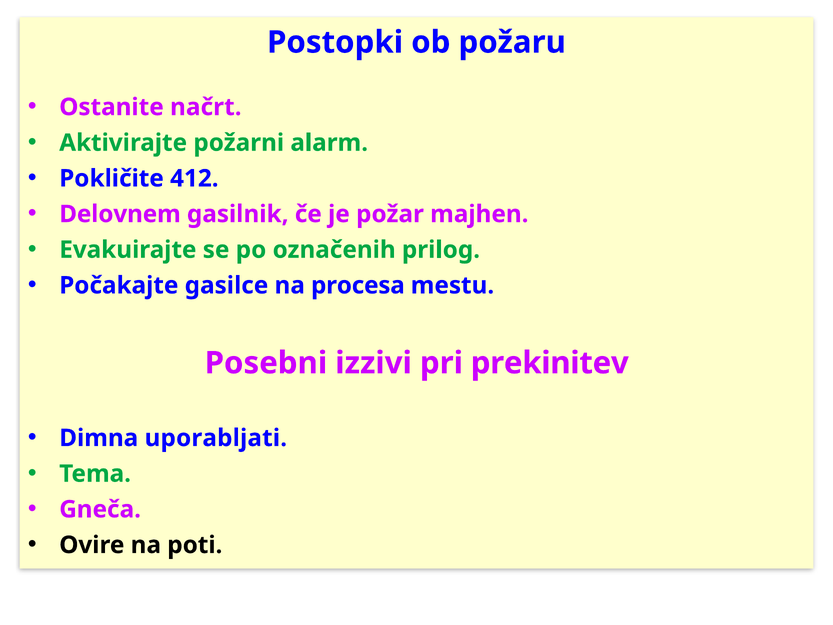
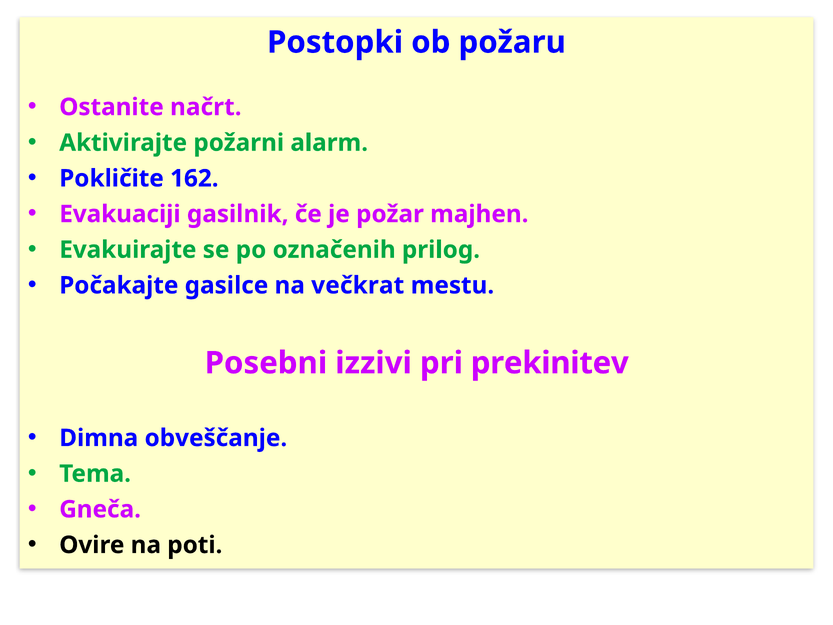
412: 412 -> 162 (194, 178)
Delovnem: Delovnem -> Evakuaciji (120, 214)
procesa: procesa -> večkrat (358, 285)
uporabljati: uporabljati -> obveščanje (216, 438)
